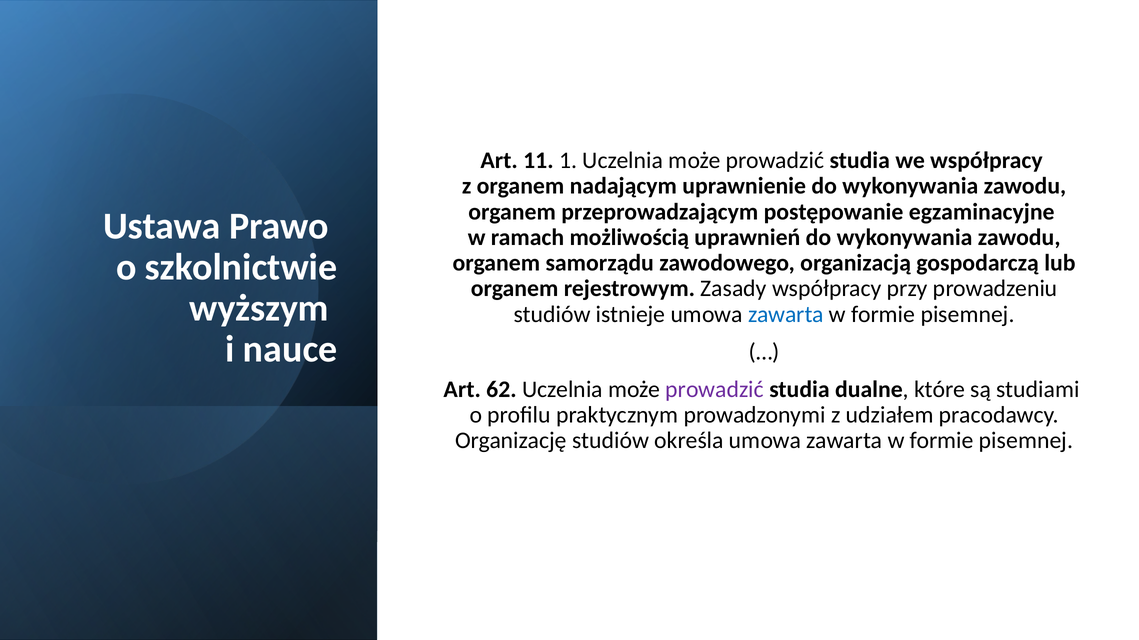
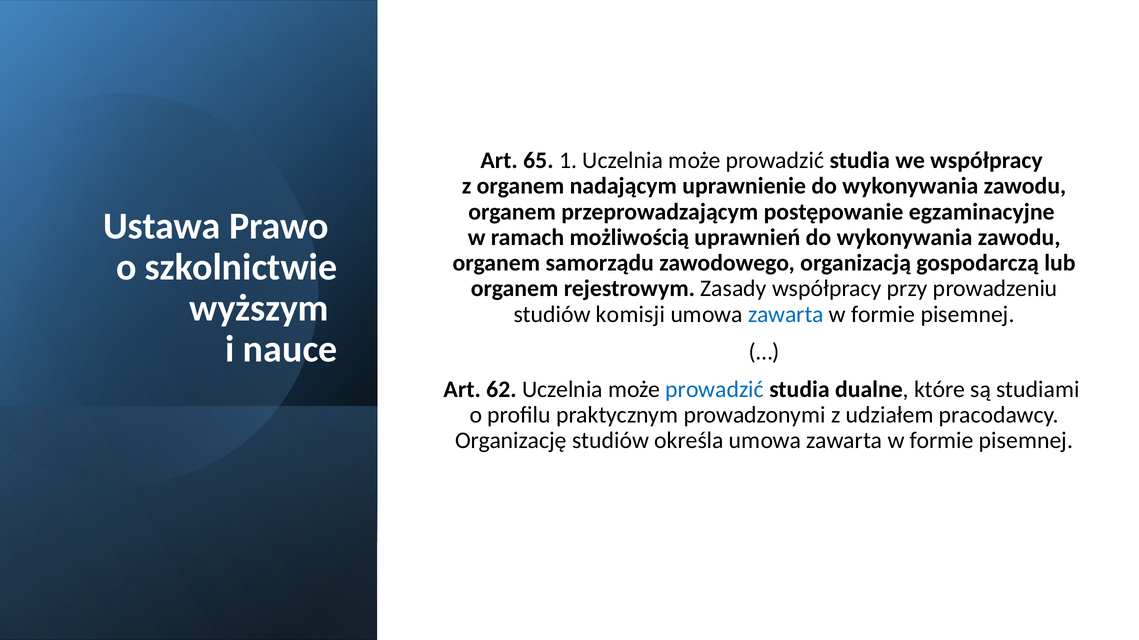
11: 11 -> 65 (538, 161)
istnieje: istnieje -> komisji (630, 315)
prowadzić colour: purple -> blue (715, 390)
